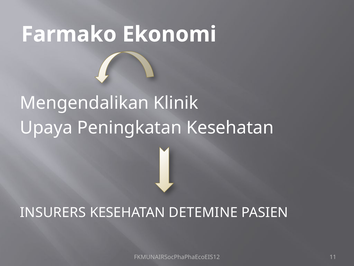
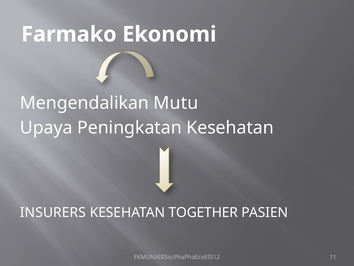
Klinik: Klinik -> Mutu (176, 103)
DETEMINE: DETEMINE -> TOGETHER (203, 212)
